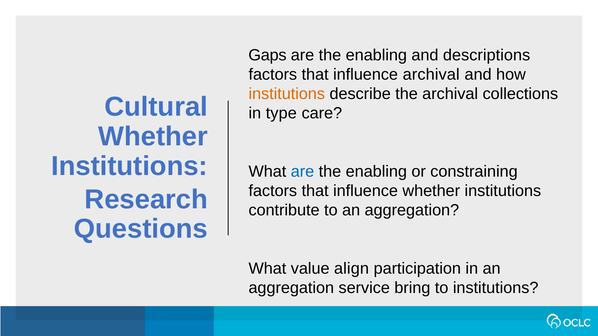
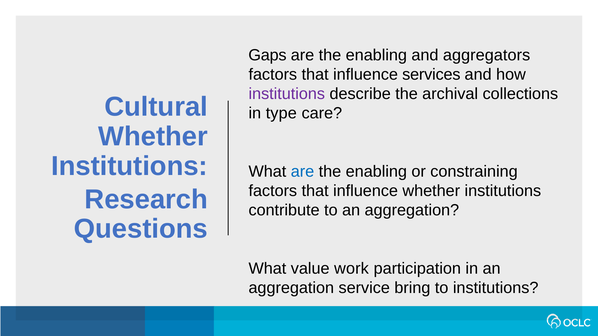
descriptions: descriptions -> aggregators (487, 55)
influence archival: archival -> services (431, 75)
institutions colour: orange -> purple (287, 94)
align: align -> work (351, 269)
